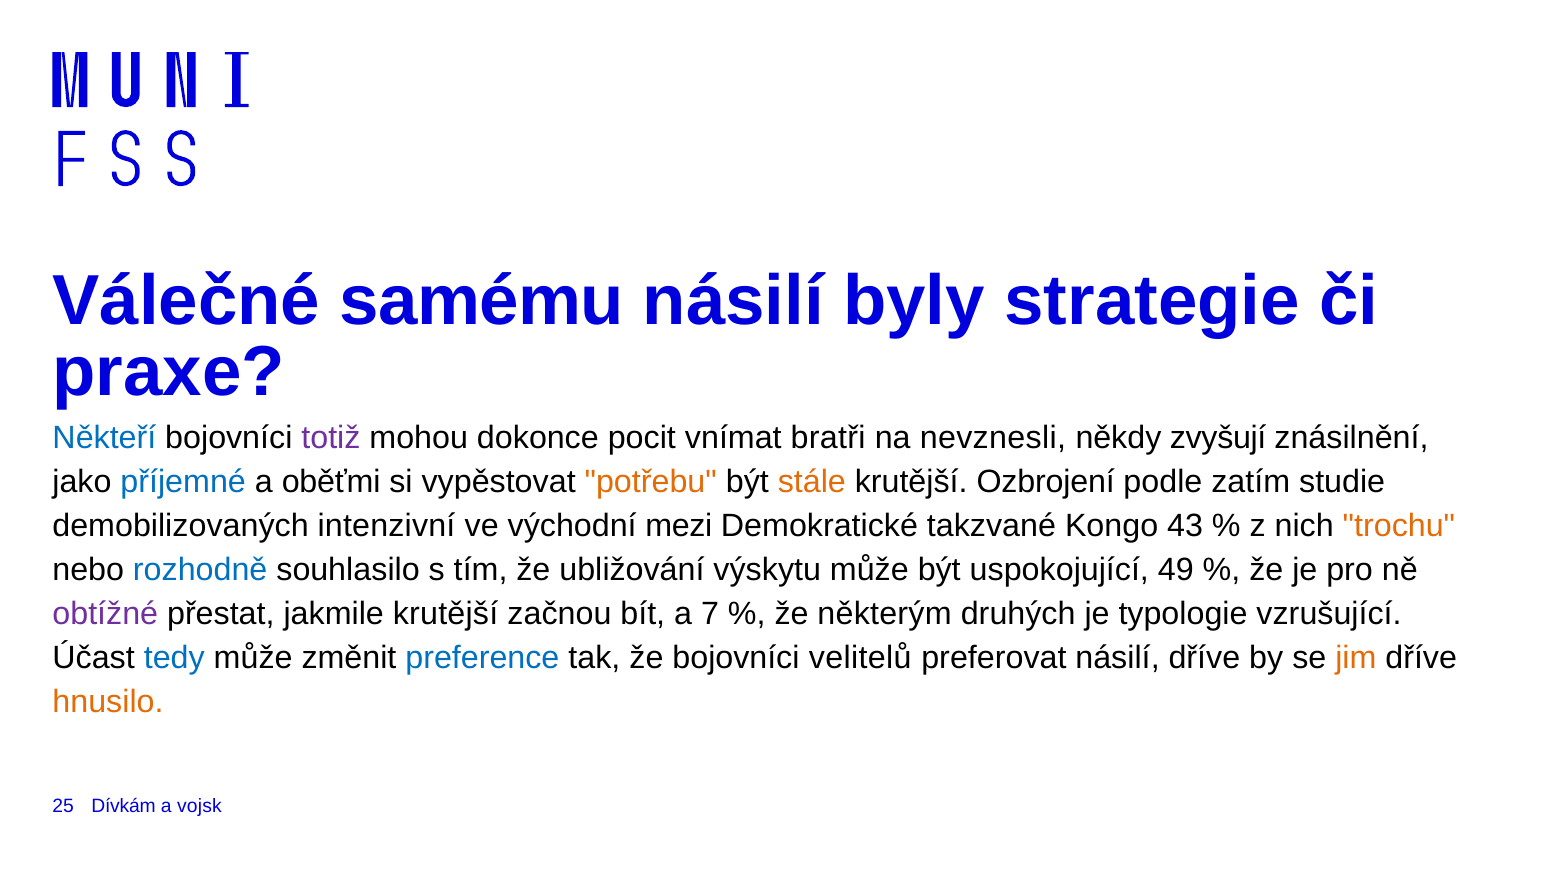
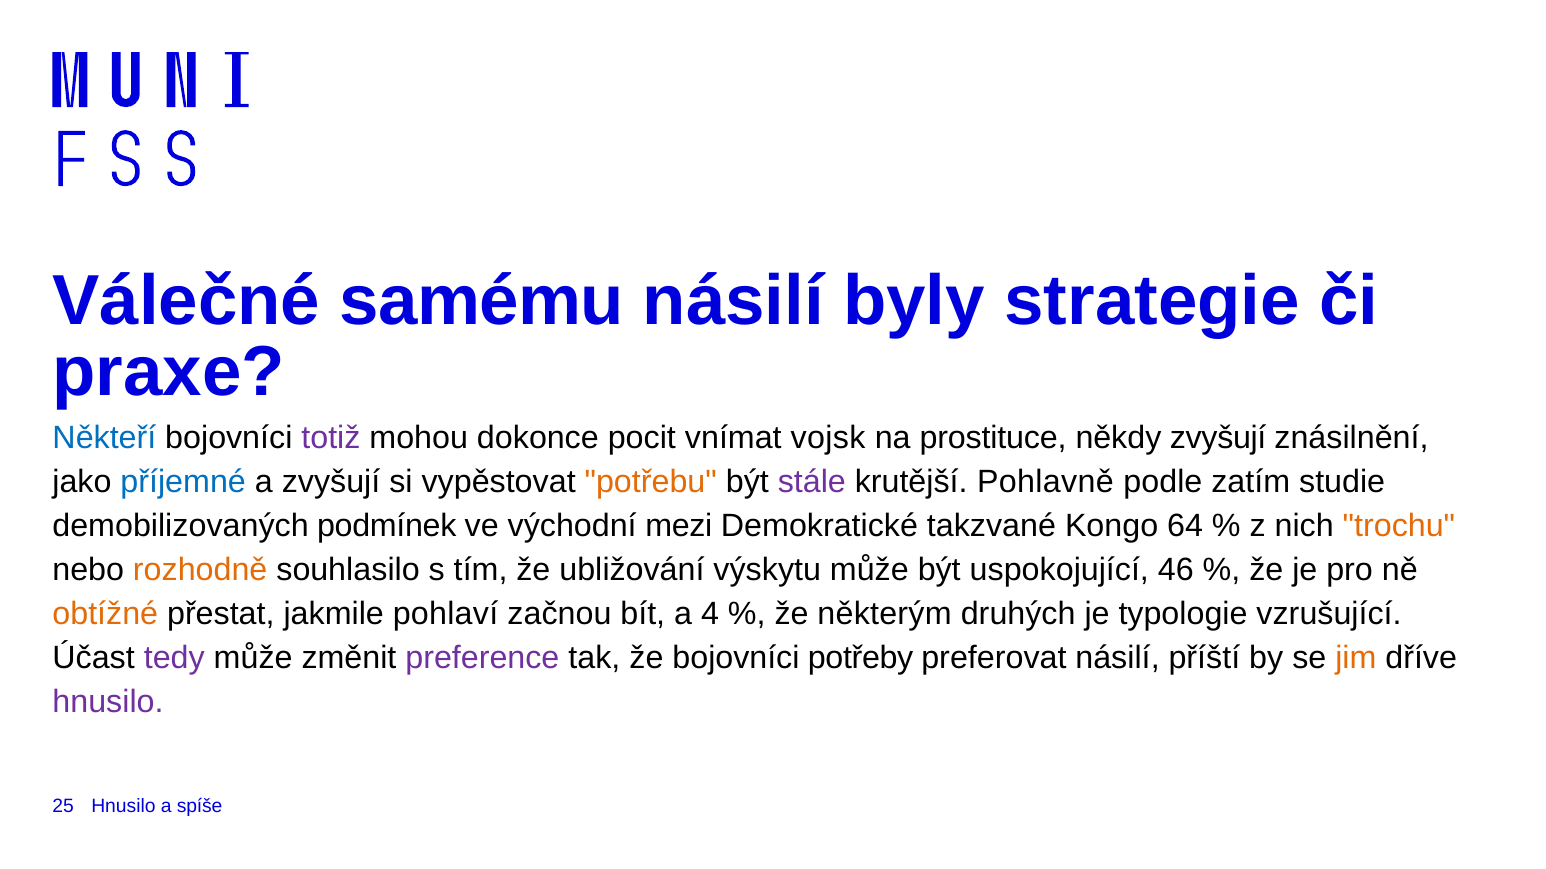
bratři: bratři -> vojsk (828, 438)
nevznesli: nevznesli -> prostituce (993, 438)
a oběťmi: oběťmi -> zvyšují (331, 482)
stále colour: orange -> purple (812, 482)
Ozbrojení: Ozbrojení -> Pohlavně (1045, 482)
intenzivní: intenzivní -> podmínek (387, 527)
43: 43 -> 64 (1185, 527)
rozhodně colour: blue -> orange (200, 571)
49: 49 -> 46 (1176, 571)
obtížné colour: purple -> orange (105, 615)
jakmile krutější: krutější -> pohlaví (446, 615)
7: 7 -> 4 (710, 615)
tedy colour: blue -> purple (174, 659)
preference colour: blue -> purple (482, 659)
velitelů: velitelů -> potřeby (861, 659)
násilí dříve: dříve -> příští (1204, 659)
hnusilo colour: orange -> purple (108, 703)
Dívkám: Dívkám -> Hnusilo (123, 807)
vojsk: vojsk -> spíše (200, 807)
